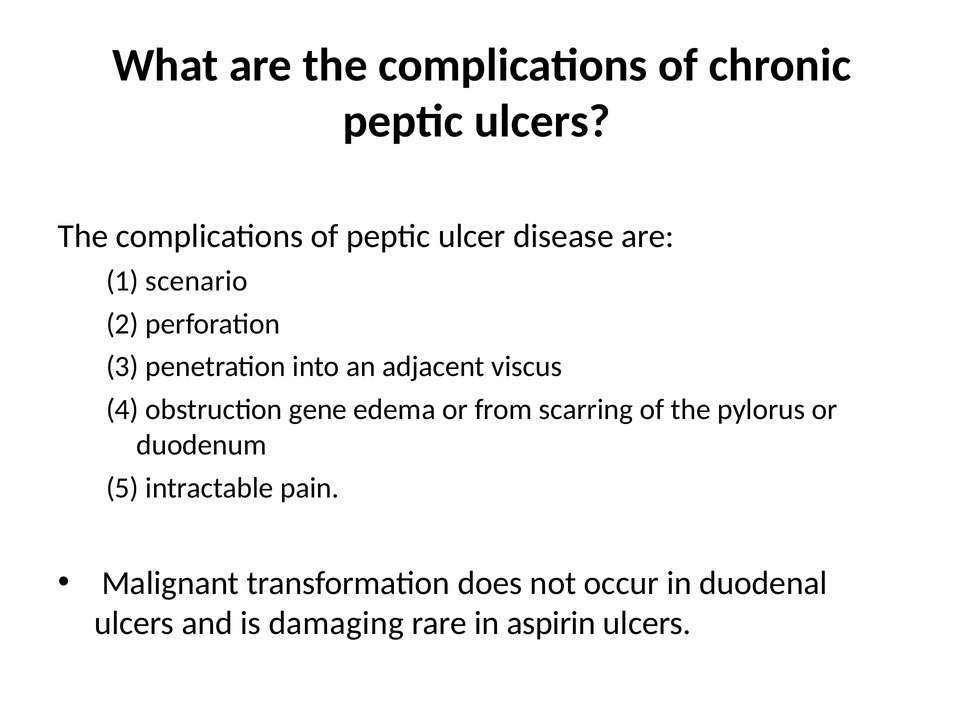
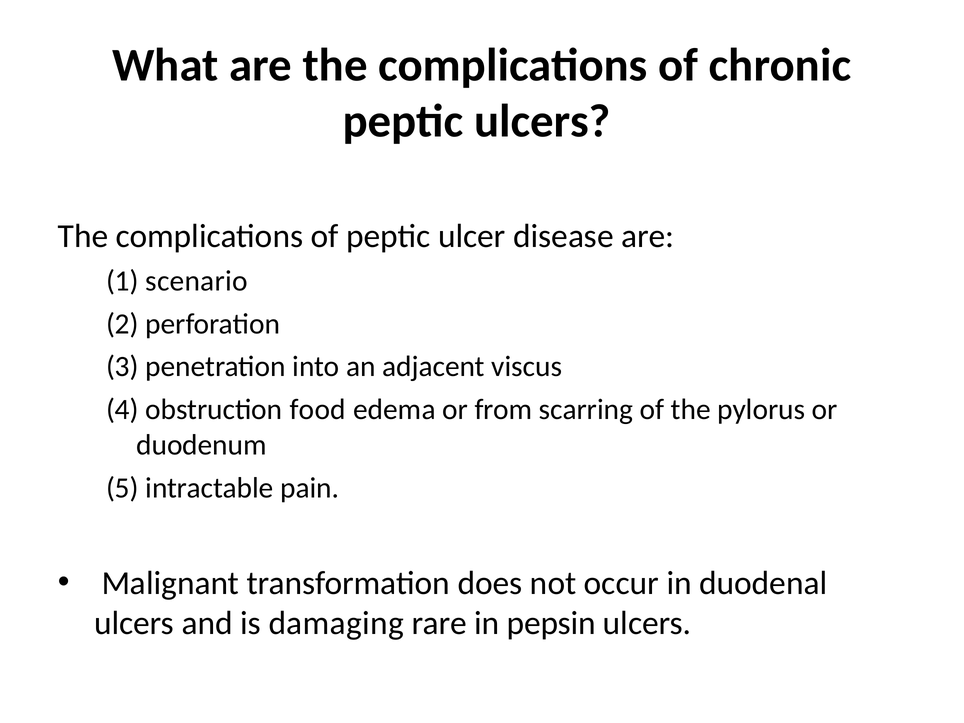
gene: gene -> food (318, 410)
aspirin: aspirin -> pepsin (551, 623)
